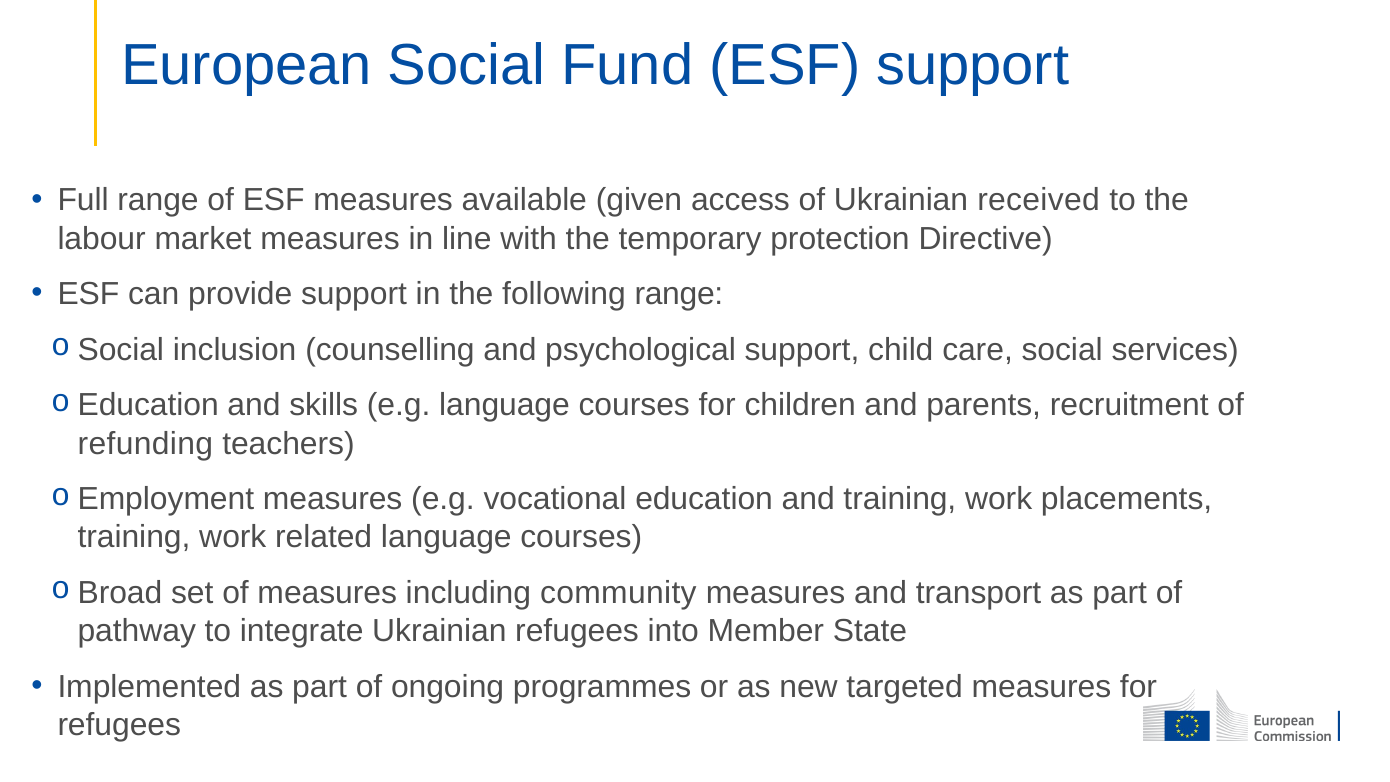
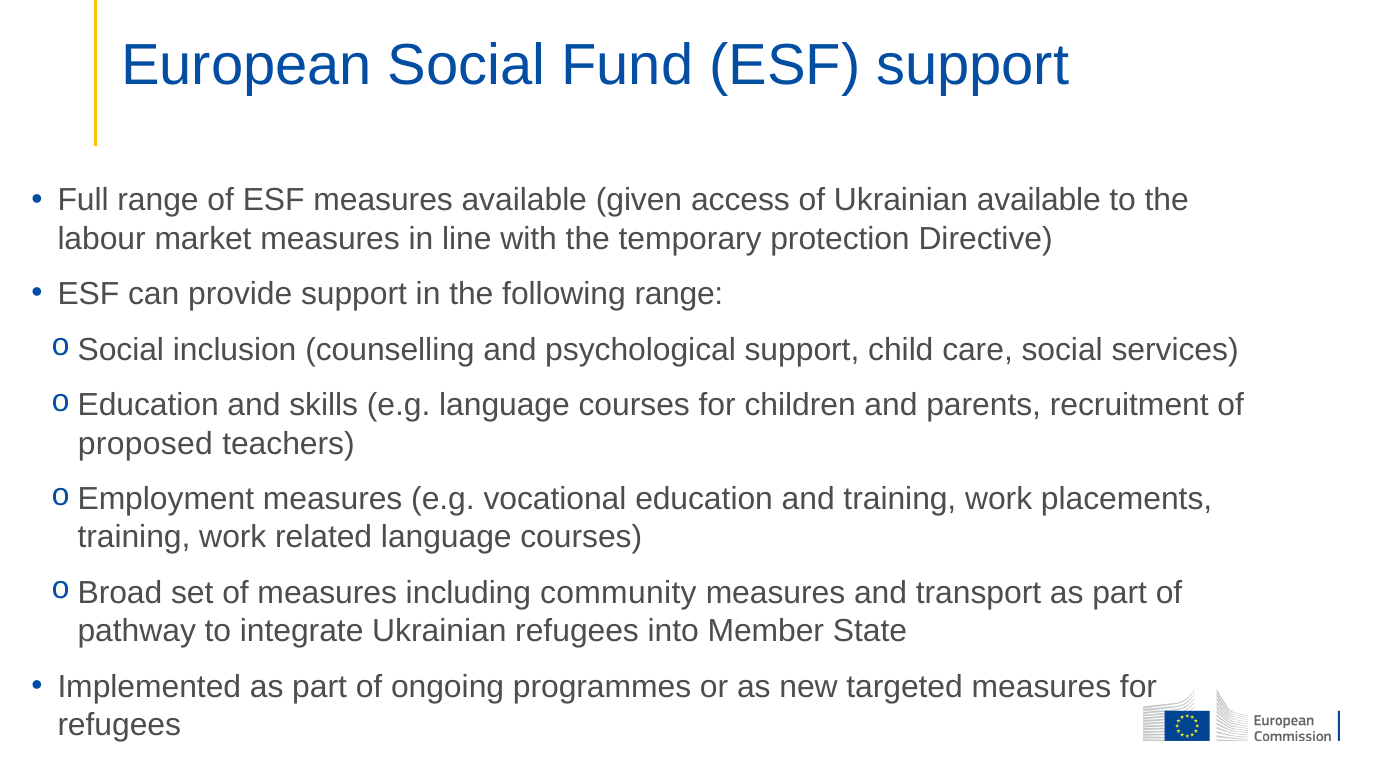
Ukrainian received: received -> available (1039, 200)
refunding: refunding -> proposed (145, 443)
